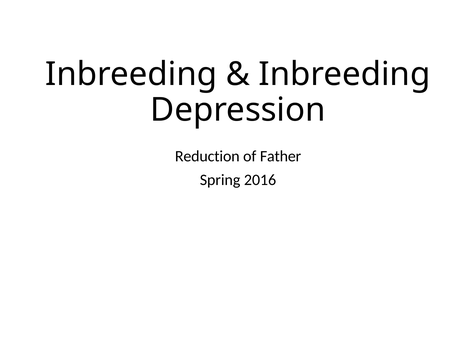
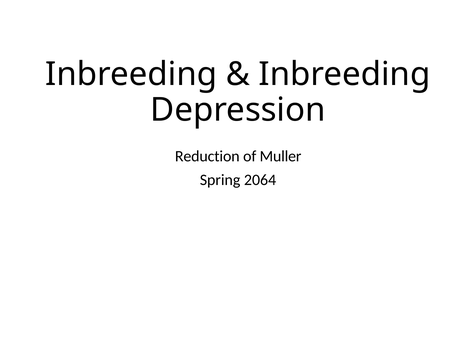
Father: Father -> Muller (281, 156)
2016: 2016 -> 2064 (260, 180)
